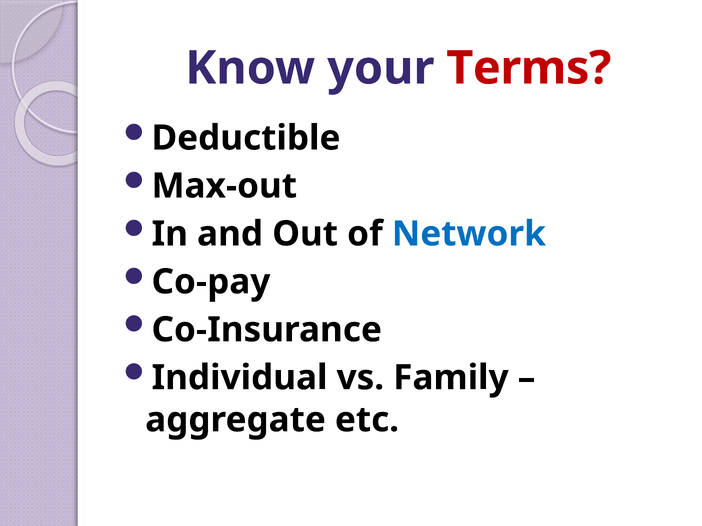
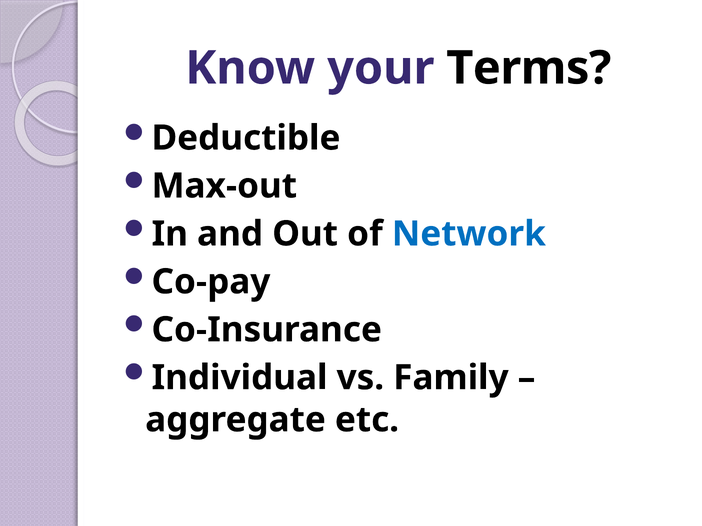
Terms colour: red -> black (529, 68)
